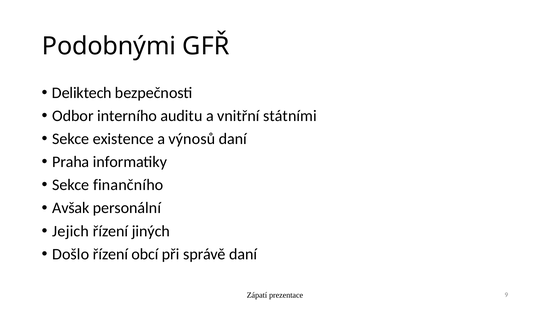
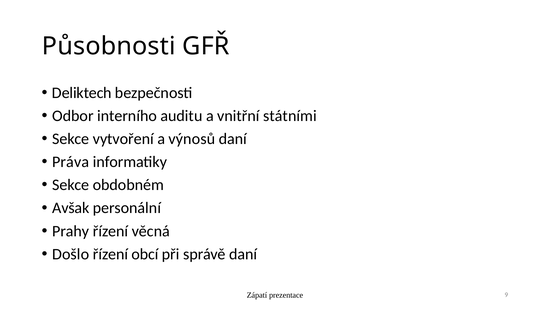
Podobnými: Podobnými -> Působnosti (109, 46)
existence: existence -> vytvoření (123, 139)
Praha: Praha -> Práva (71, 162)
finančního: finančního -> obdobném (128, 185)
Jejich: Jejich -> Prahy (71, 231)
jiných: jiných -> věcná (151, 231)
